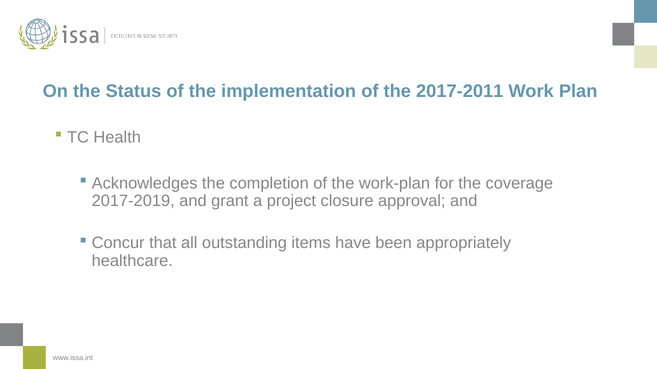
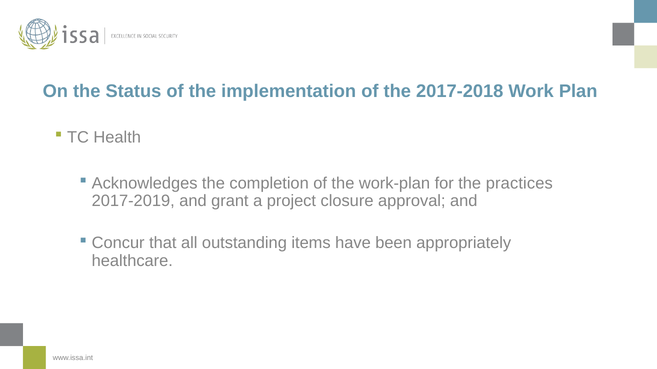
2017-2011: 2017-2011 -> 2017-2018 (460, 91)
coverage: coverage -> practices (519, 183)
